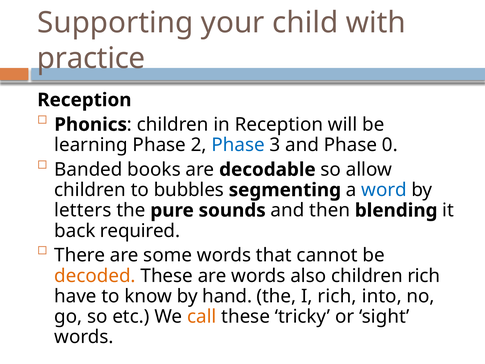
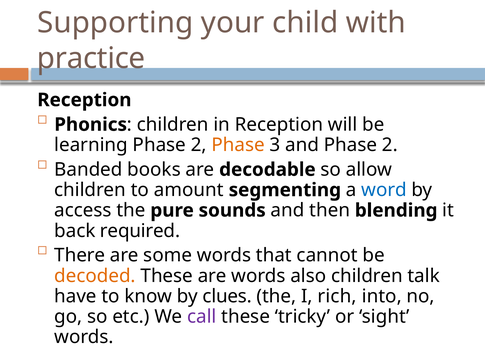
Phase colour: blue -> orange (238, 145)
and Phase 0: 0 -> 2 (390, 145)
bubbles: bubbles -> amount (189, 190)
letters: letters -> access (83, 210)
children rich: rich -> talk (424, 276)
hand: hand -> clues (227, 296)
call colour: orange -> purple (202, 316)
